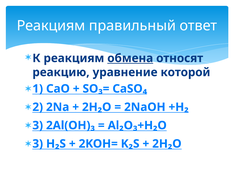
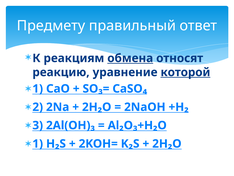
Реакциям: Реакциям -> Предмету (51, 26)
которой underline: none -> present (185, 72)
3: 3 -> 1 (38, 143)
